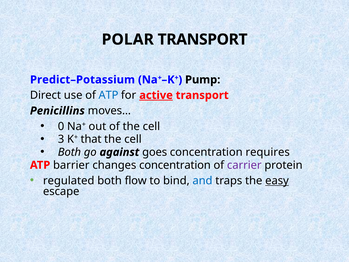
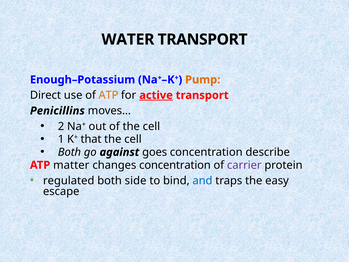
POLAR: POLAR -> WATER (128, 39)
Predict–Potassium: Predict–Potassium -> Enough–Potassium (83, 80)
Pump colour: black -> orange (203, 80)
ATP colour: blue -> orange (108, 95)
0: 0 -> 2 (61, 126)
3: 3 -> 1 (61, 139)
requires: requires -> describe (268, 152)
barrier: barrier -> matter (71, 165)
flow: flow -> side (136, 180)
easy underline: present -> none (277, 180)
